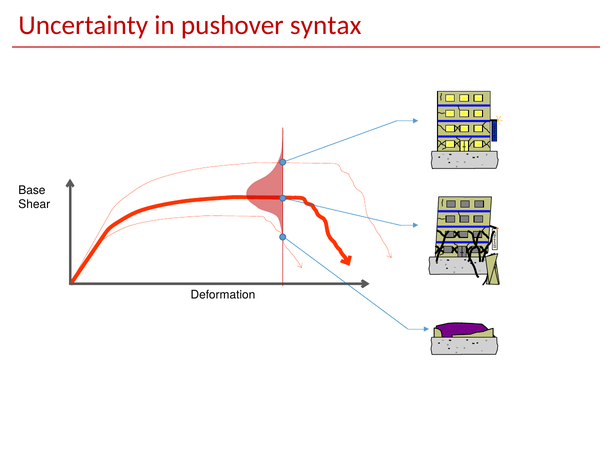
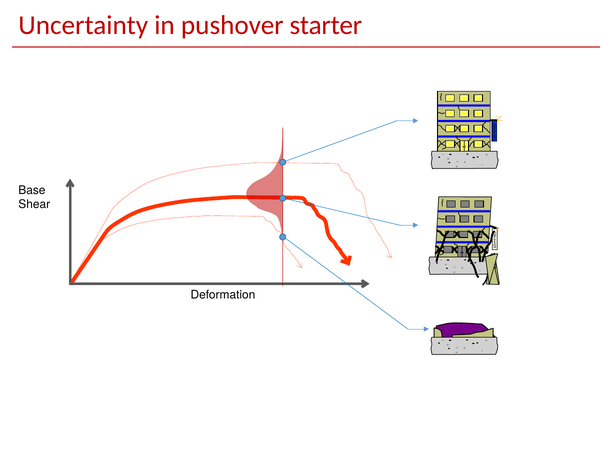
syntax: syntax -> starter (326, 25)
